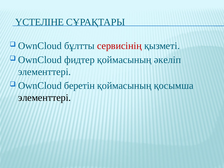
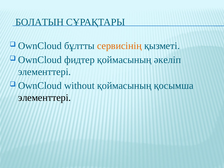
ҮСТЕЛІНЕ: ҮСТЕЛІНЕ -> БОЛАТЫН (40, 22)
сервисінің colour: red -> orange (119, 46)
беретін: беретін -> without (79, 86)
